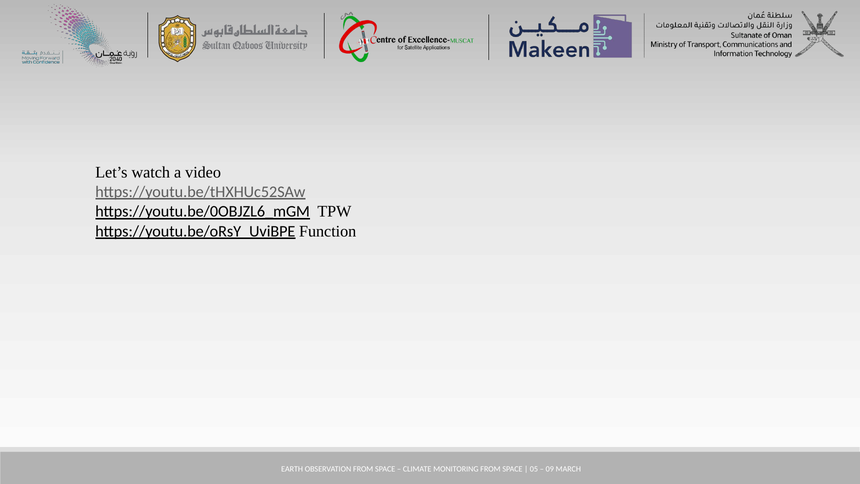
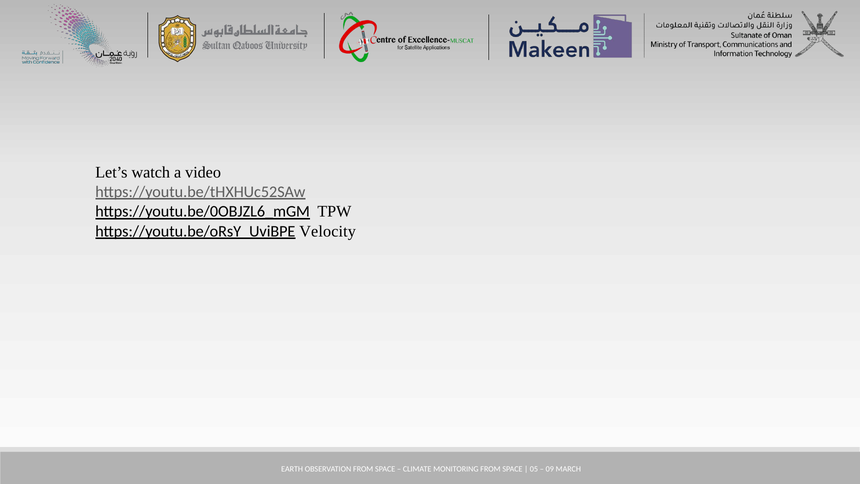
Function: Function -> Velocity (328, 231)
